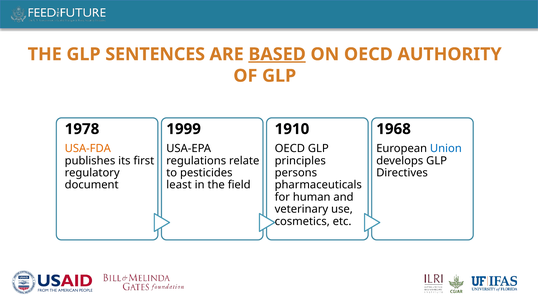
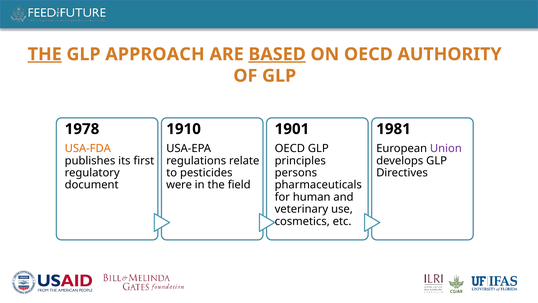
THE underline: none -> present (45, 54)
SENTENCES: SENTENCES -> APPROACH (155, 54)
1999: 1999 -> 1910 (184, 129)
1910: 1910 -> 1901 (292, 129)
1968: 1968 -> 1981 (394, 129)
Union colour: blue -> purple (446, 148)
least: least -> were (179, 185)
